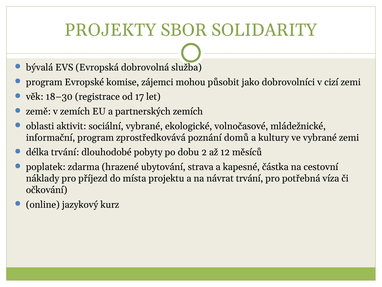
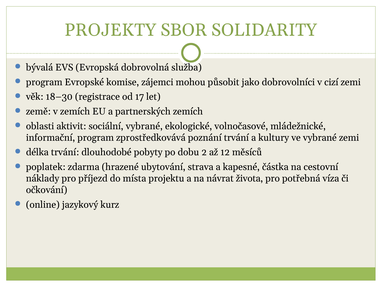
poznání domů: domů -> trvání (236, 137)
návrat trvání: trvání -> života (249, 178)
